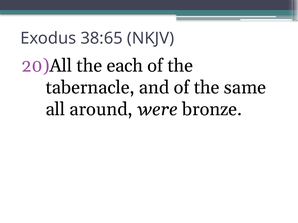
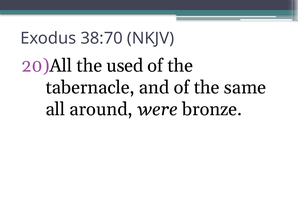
38:65: 38:65 -> 38:70 (102, 38)
each: each -> used (125, 66)
